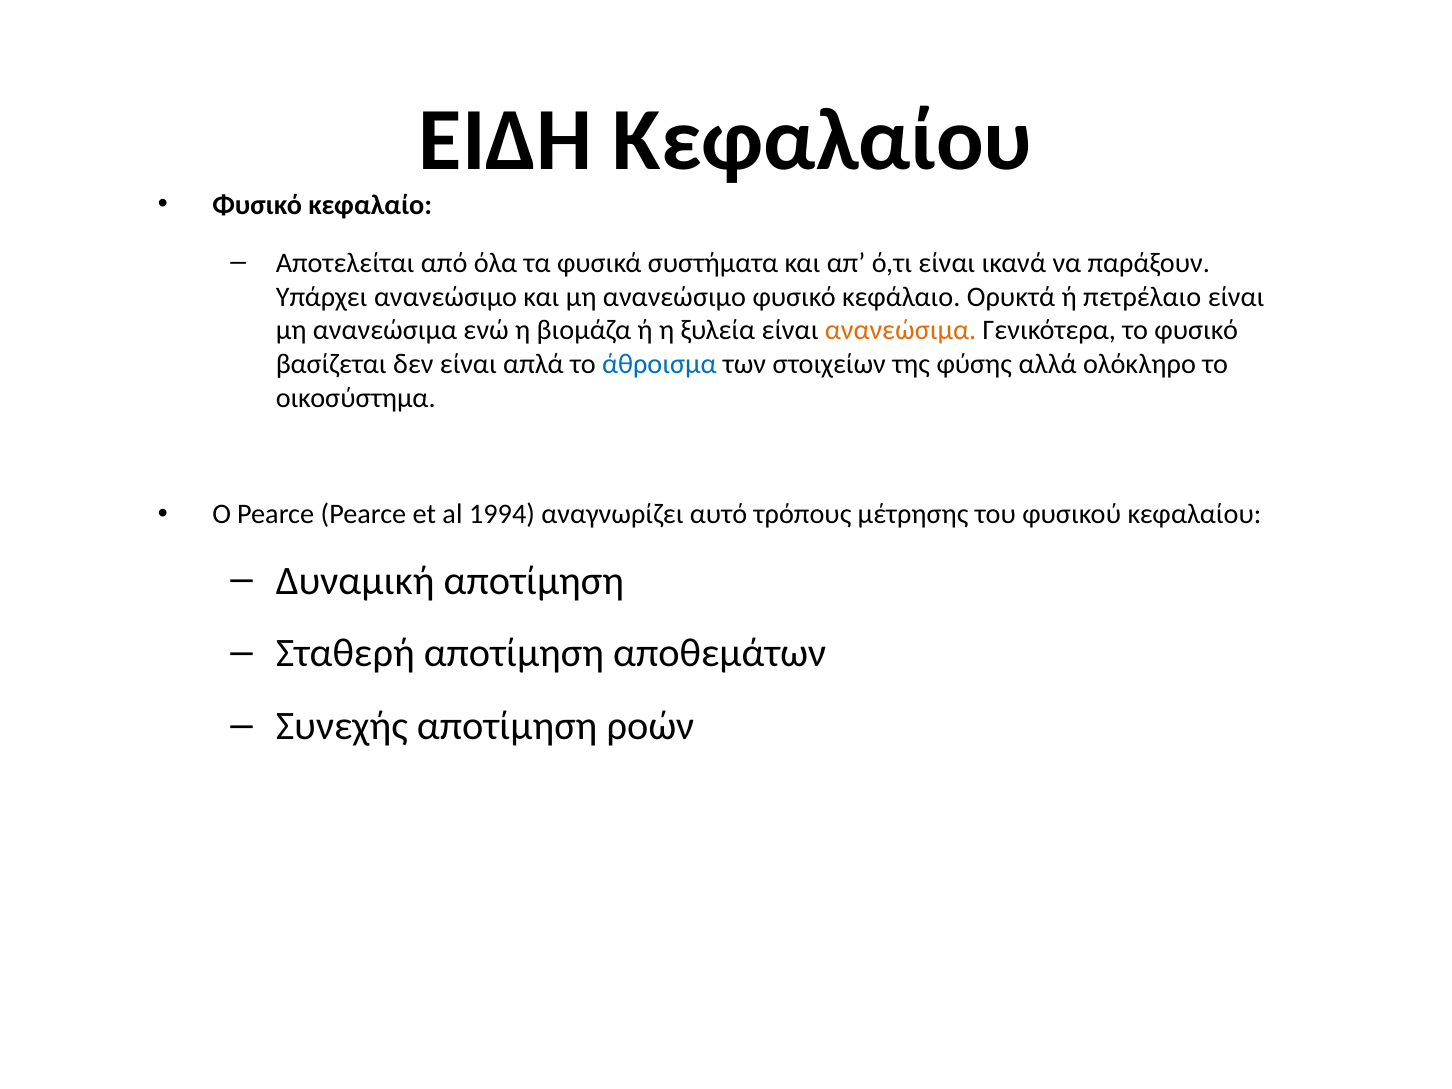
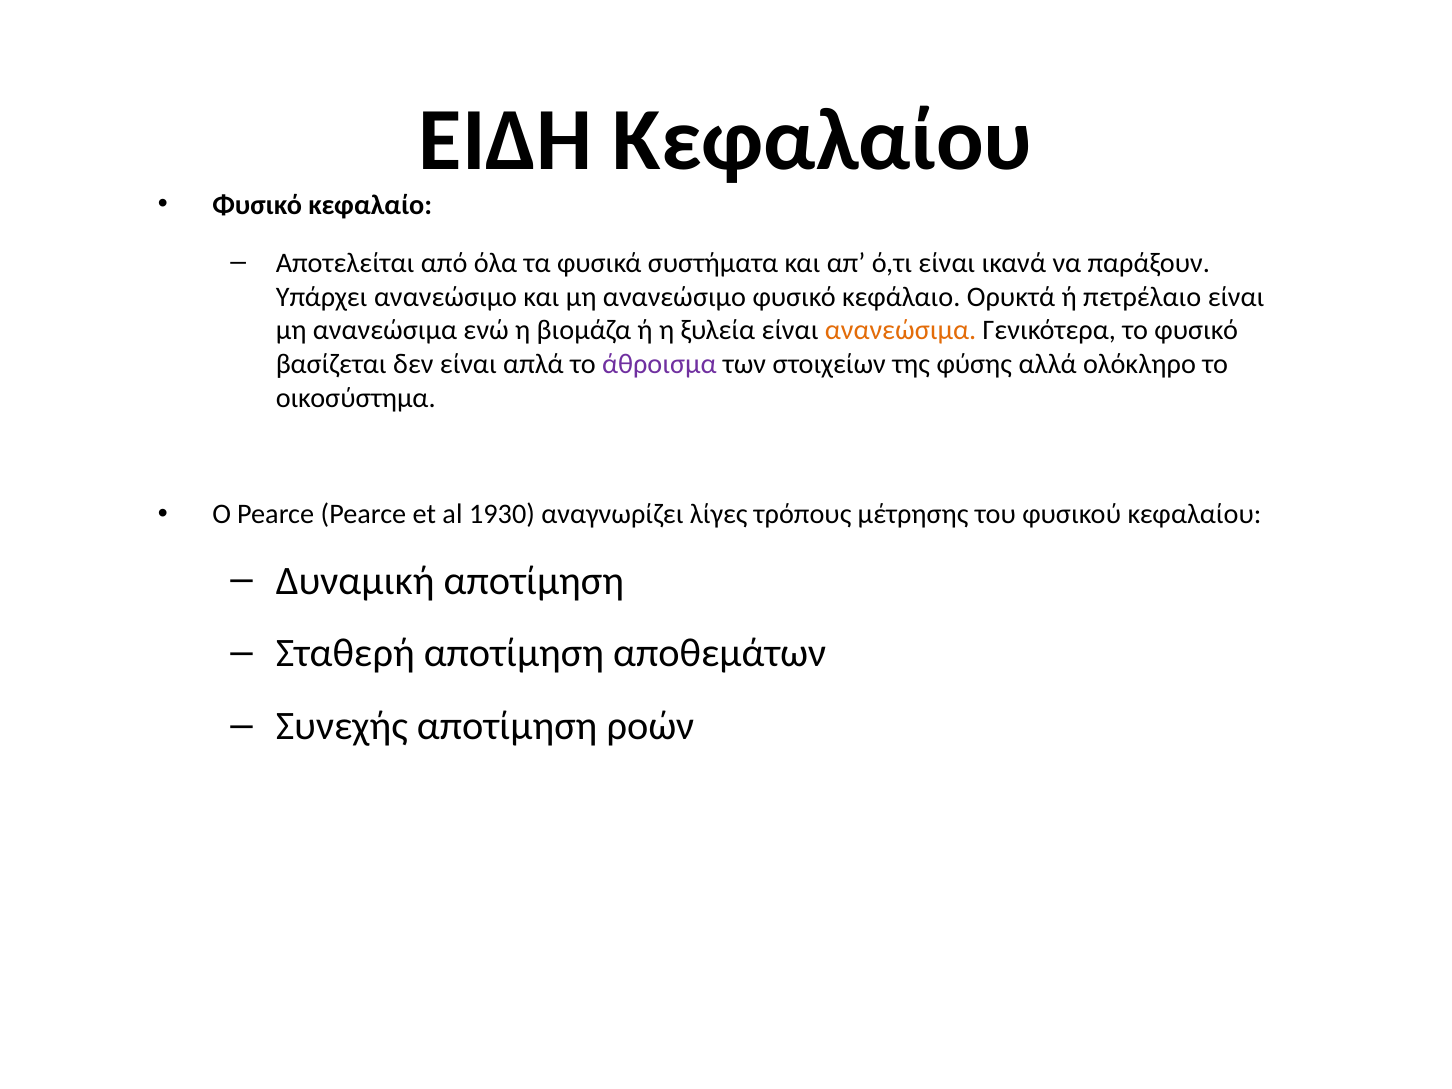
άθροισμα colour: blue -> purple (659, 365)
1994: 1994 -> 1930 (502, 515)
αυτό: αυτό -> λίγες (719, 515)
